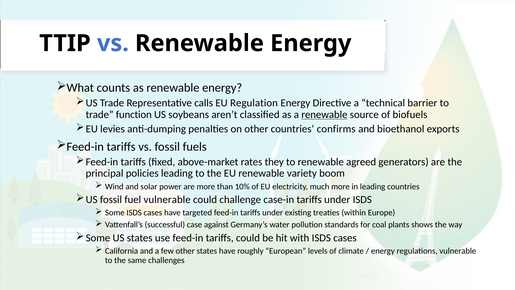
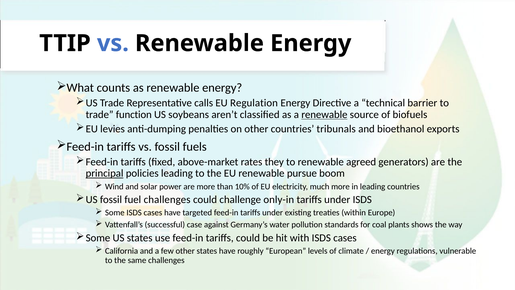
confirms: confirms -> tribunals (336, 129)
principal underline: none -> present (105, 173)
variety: variety -> pursue (302, 173)
fuel vulnerable: vulnerable -> challenges (167, 199)
case-in: case-in -> only-in (279, 199)
